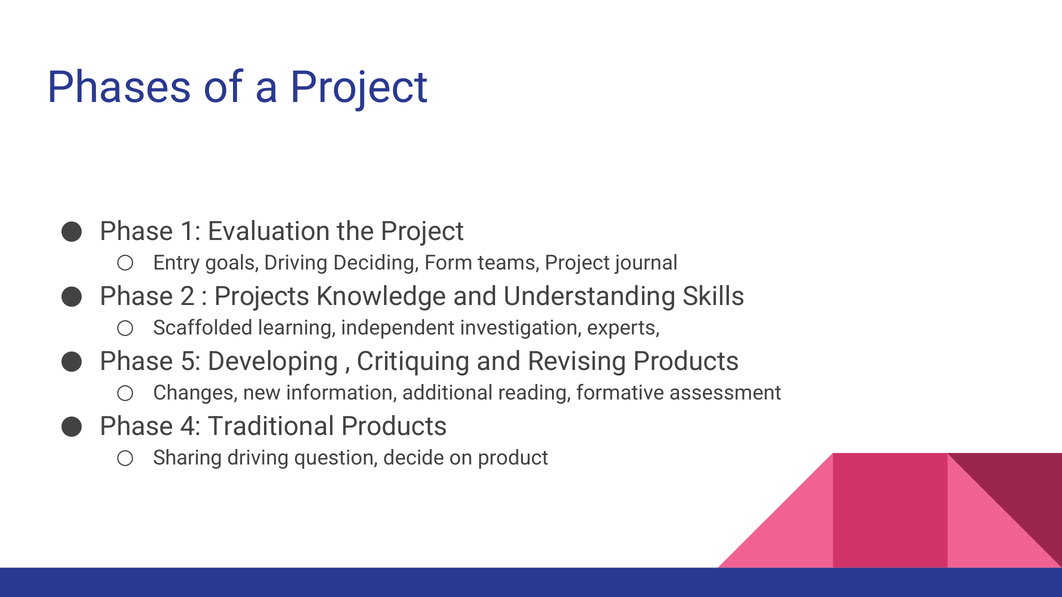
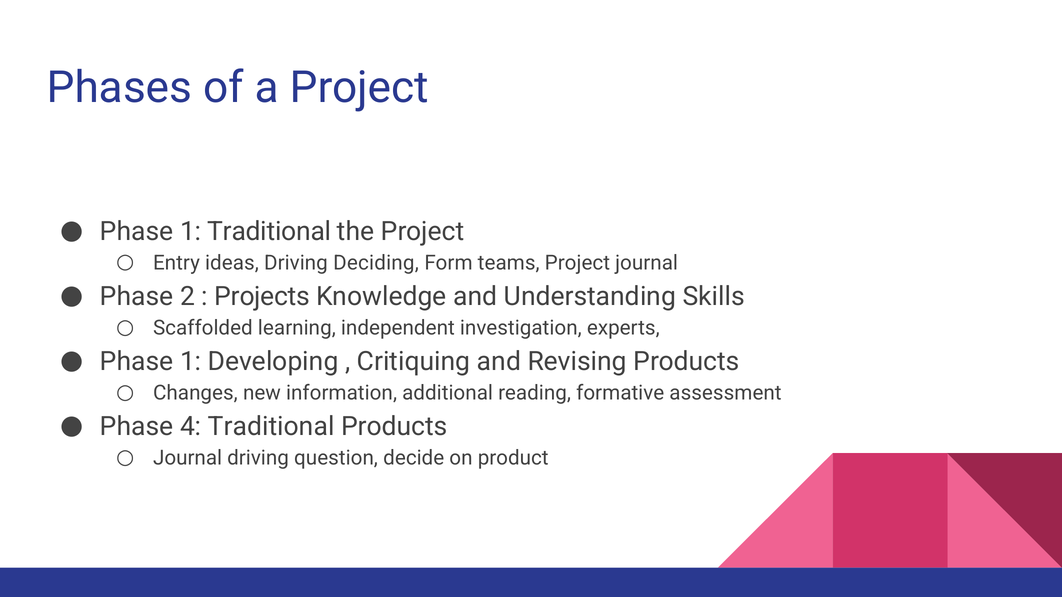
1 Evaluation: Evaluation -> Traditional (269, 231)
goals: goals -> ideas (232, 263)
5: 5 -> 1 (191, 362)
Sharing: Sharing -> Journal (188, 458)
